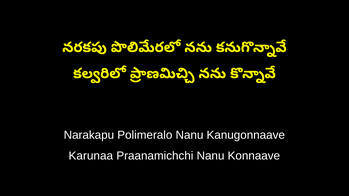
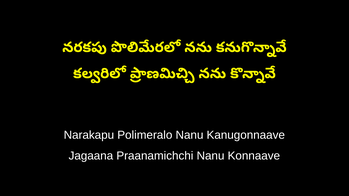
Karunaa: Karunaa -> Jagaana (91, 156)
